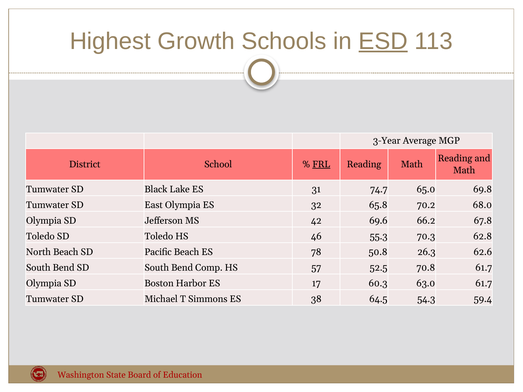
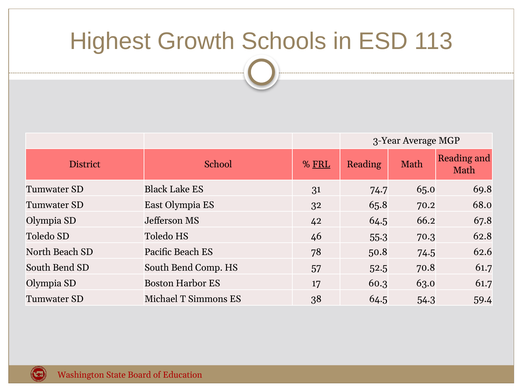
ESD underline: present -> none (383, 41)
42 69.6: 69.6 -> 64.5 (378, 221)
26.3: 26.3 -> 74.5 (426, 252)
